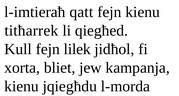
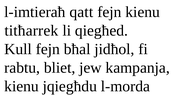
lilek: lilek -> bħal (77, 49)
xorta: xorta -> rabtu (22, 68)
